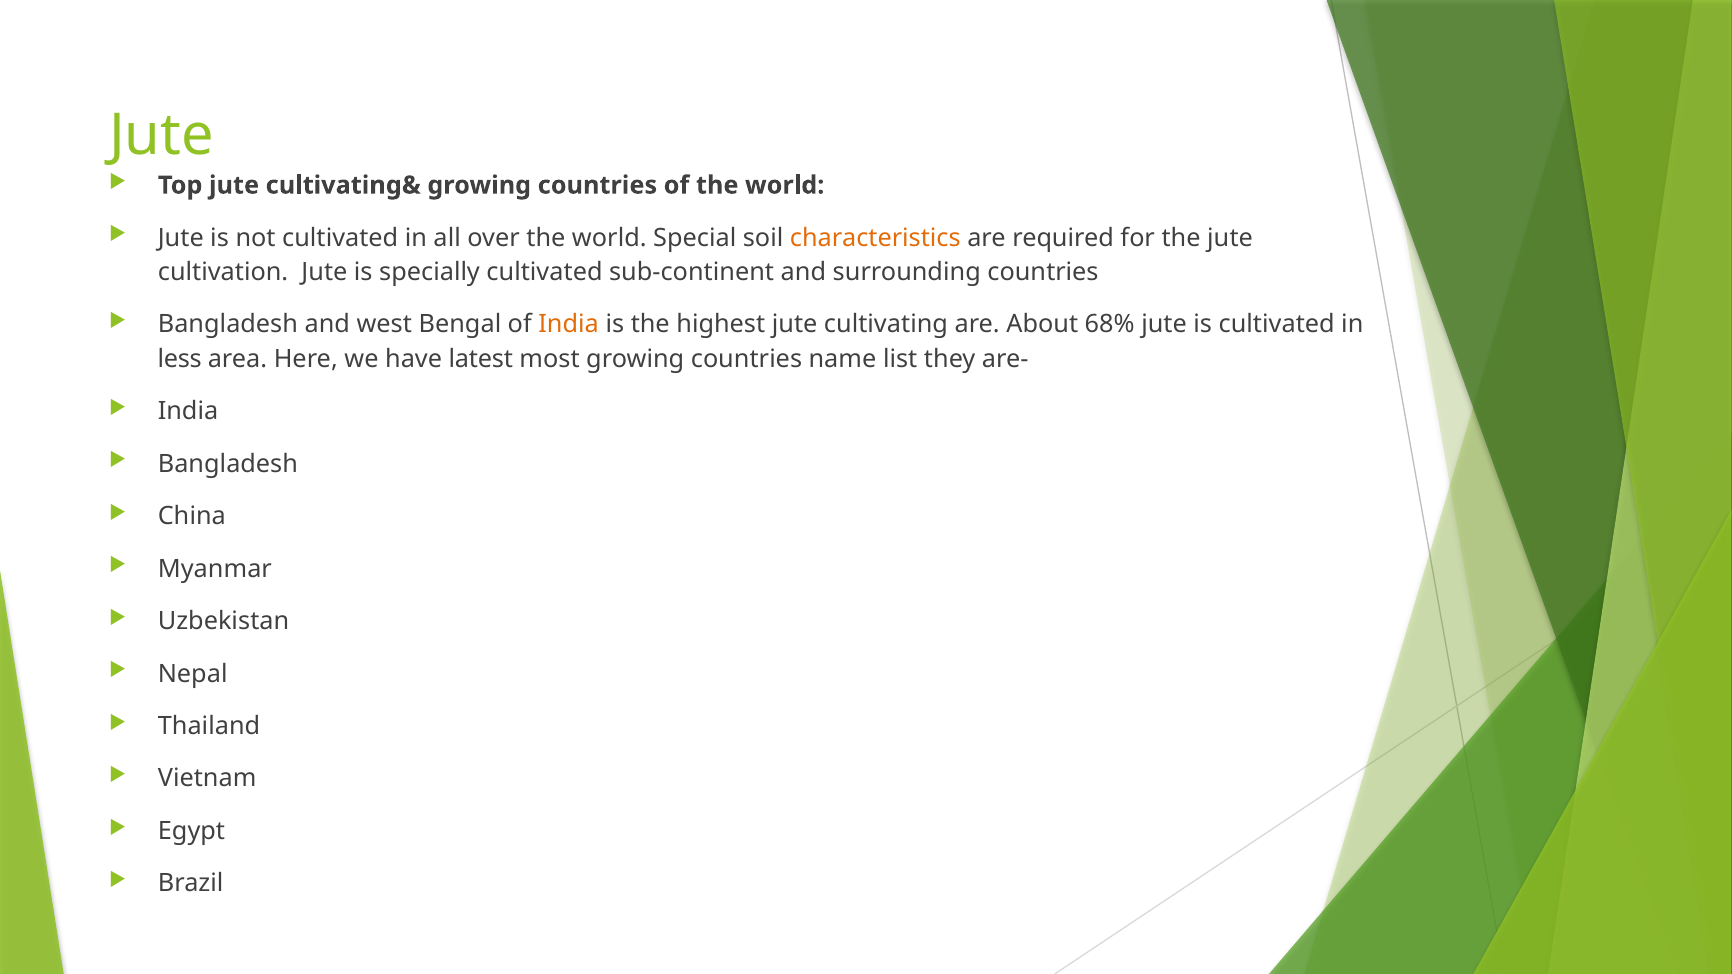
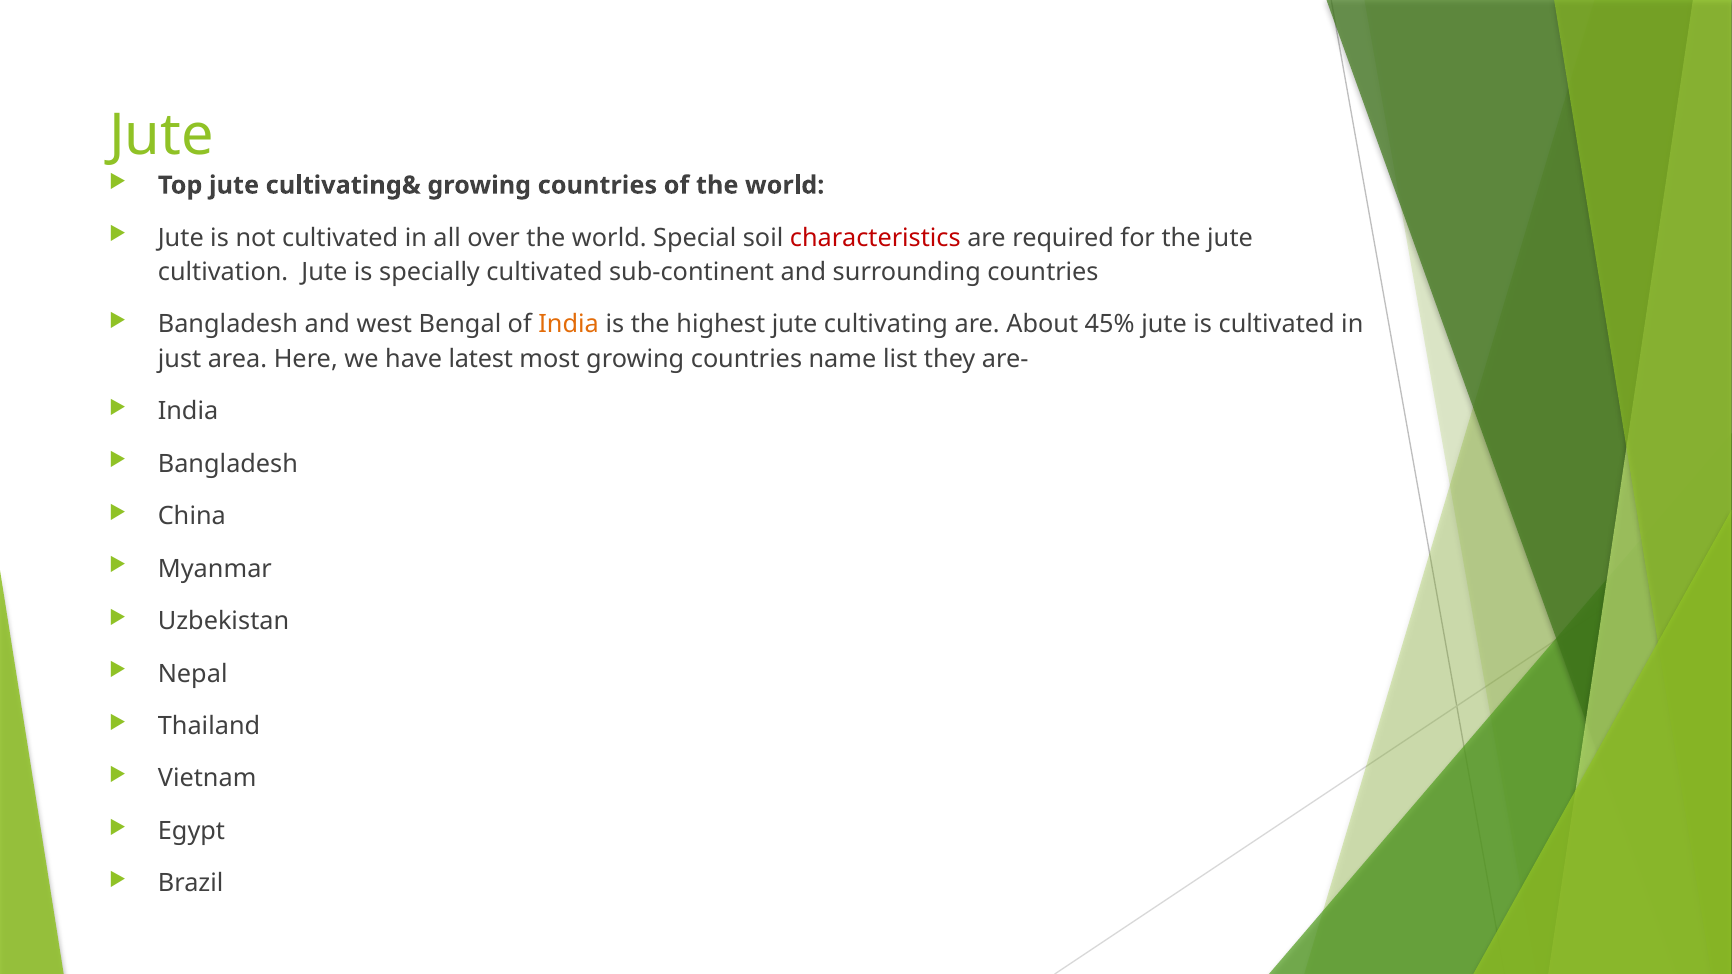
characteristics colour: orange -> red (875, 238)
68%: 68% -> 45% (1110, 325)
less: less -> just (180, 359)
